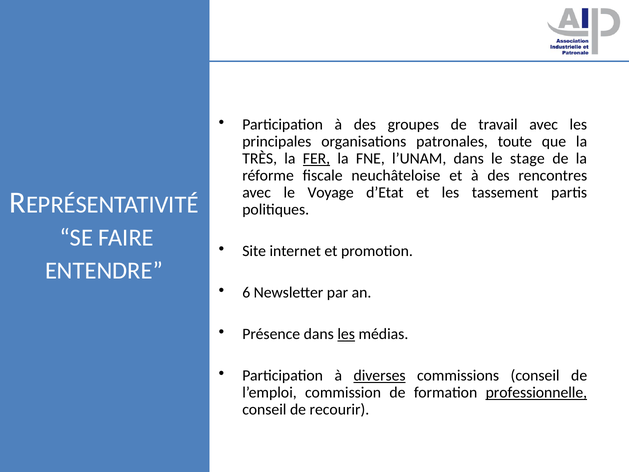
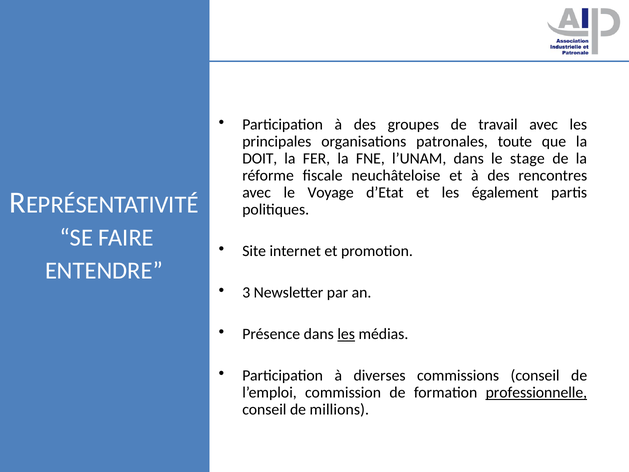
TRÈS: TRÈS -> DOIT (260, 159)
FER underline: present -> none (316, 159)
tassement: tassement -> également (505, 193)
6: 6 -> 3 (246, 293)
diverses underline: present -> none (380, 376)
recourir: recourir -> millions (339, 410)
